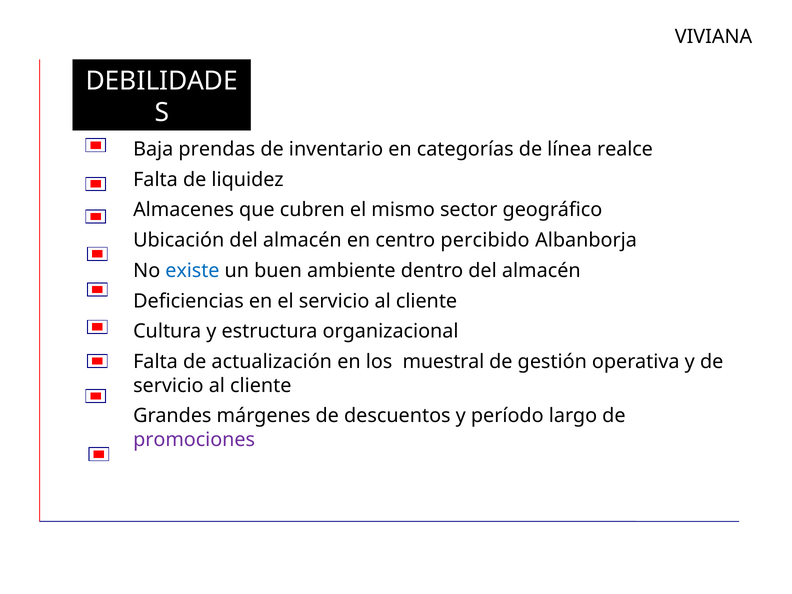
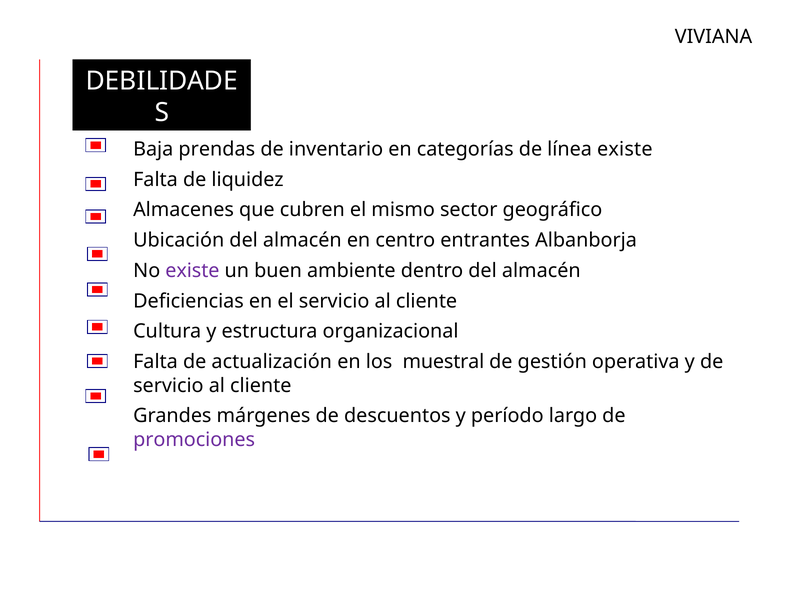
línea realce: realce -> existe (625, 149)
percibido: percibido -> entrantes (485, 240)
existe colour: blue -> purple (192, 271)
